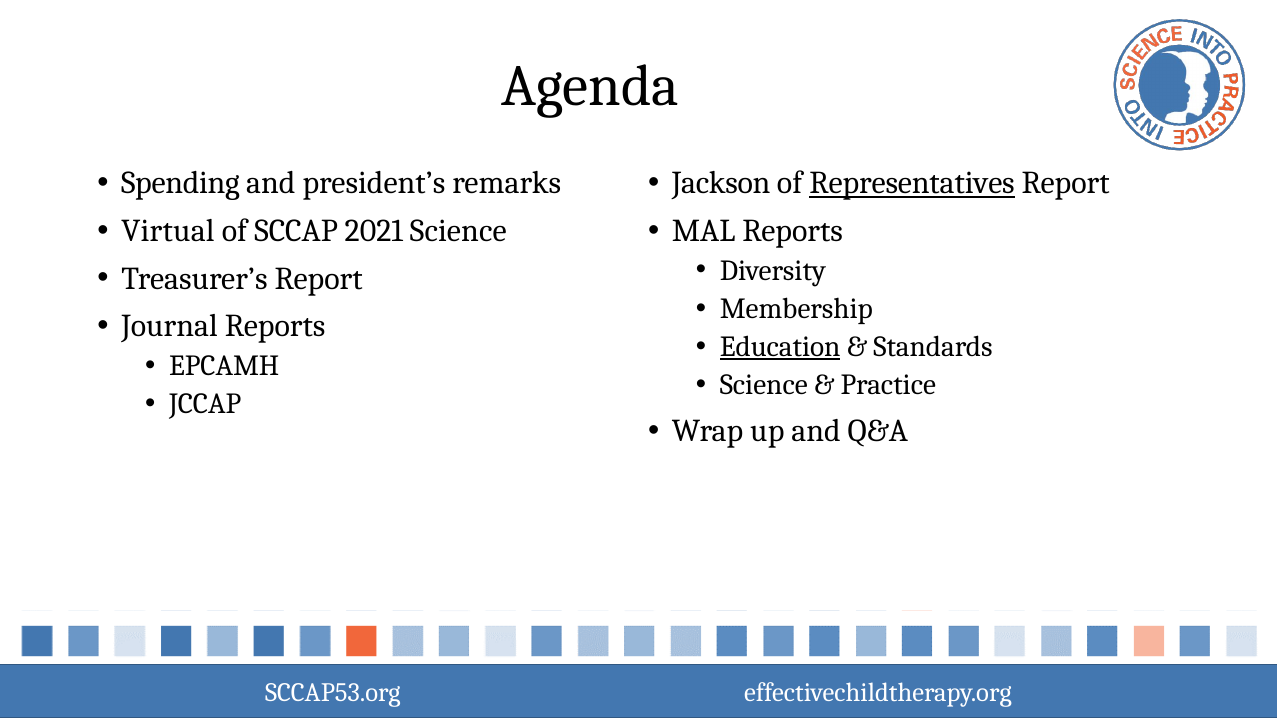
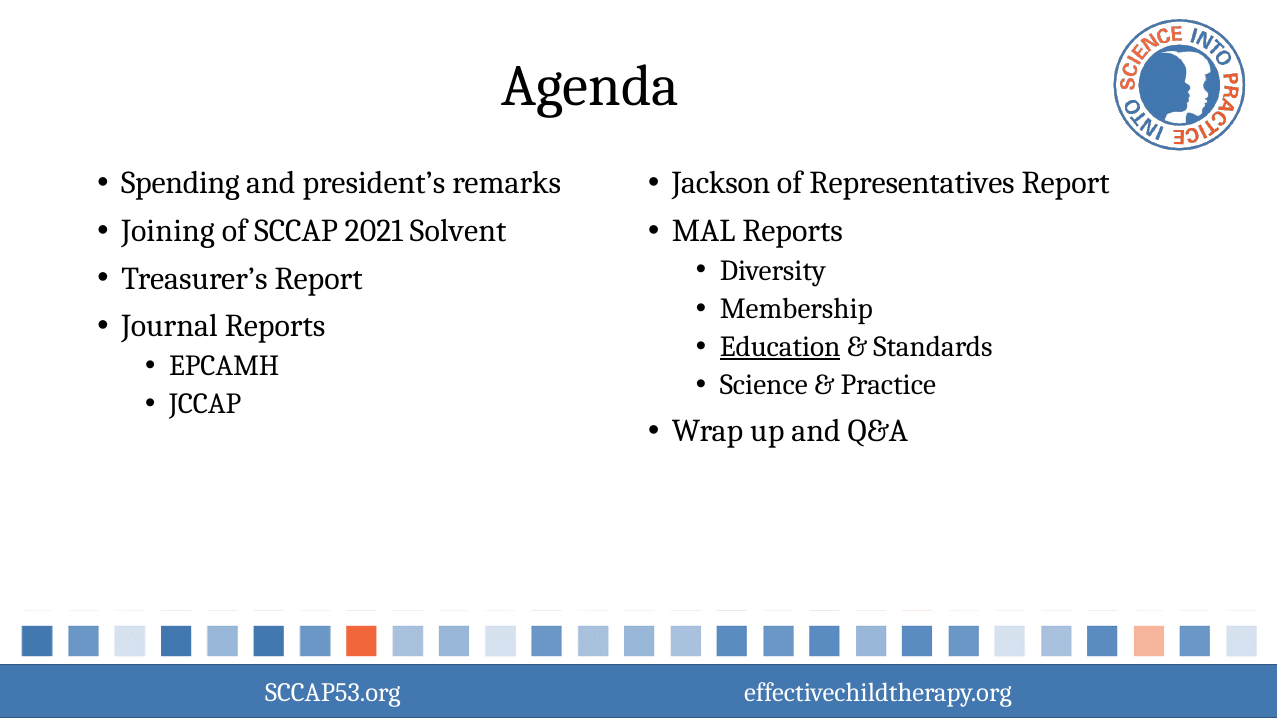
Representatives underline: present -> none (912, 183)
Virtual: Virtual -> Joining (168, 231)
2021 Science: Science -> Solvent (458, 231)
